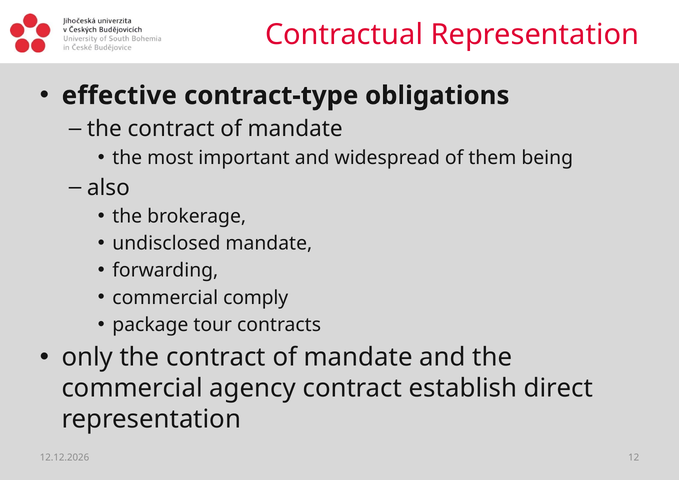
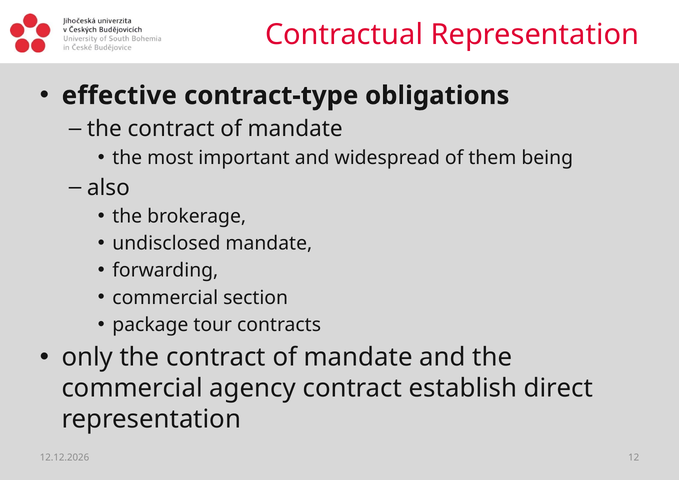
comply: comply -> section (256, 298)
